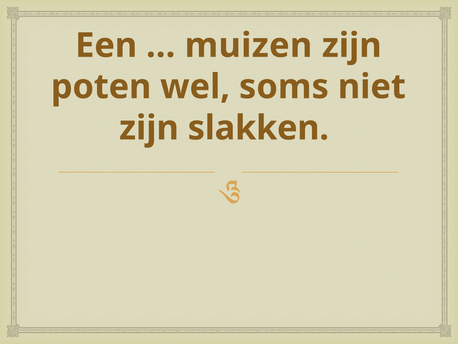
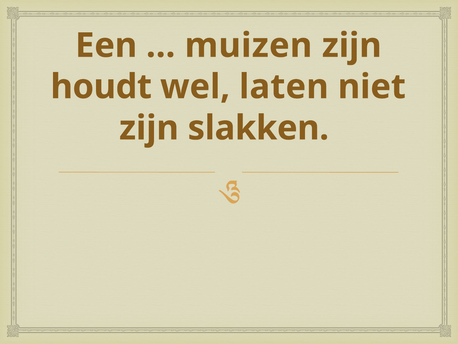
poten: poten -> houdt (101, 87)
soms: soms -> laten (284, 87)
